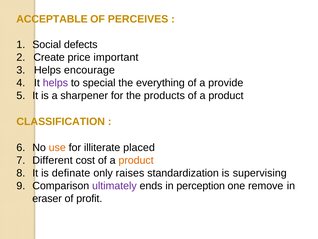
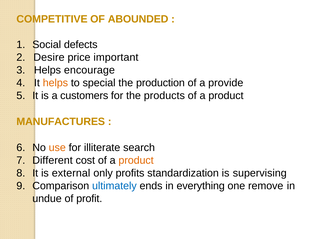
ACCEPTABLE: ACCEPTABLE -> COMPETITIVE (52, 19)
PERCEIVES: PERCEIVES -> ABOUNDED (138, 19)
Create: Create -> Desire (49, 57)
helps colour: purple -> orange (55, 83)
everything: everything -> production (160, 83)
sharpener: sharpener -> customers (84, 95)
CLASSIFICATION: CLASSIFICATION -> MANUFACTURES (61, 121)
placed: placed -> search (139, 147)
definate: definate -> external (71, 173)
raises: raises -> profits (130, 173)
ultimately colour: purple -> blue (114, 186)
perception: perception -> everything (201, 186)
eraser: eraser -> undue (47, 198)
